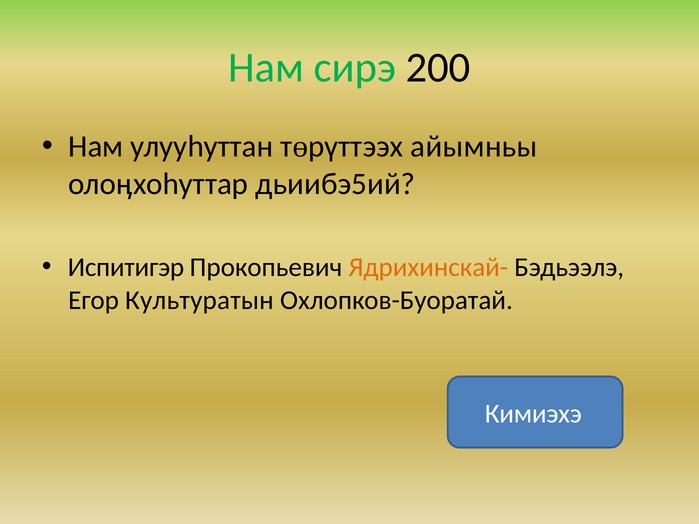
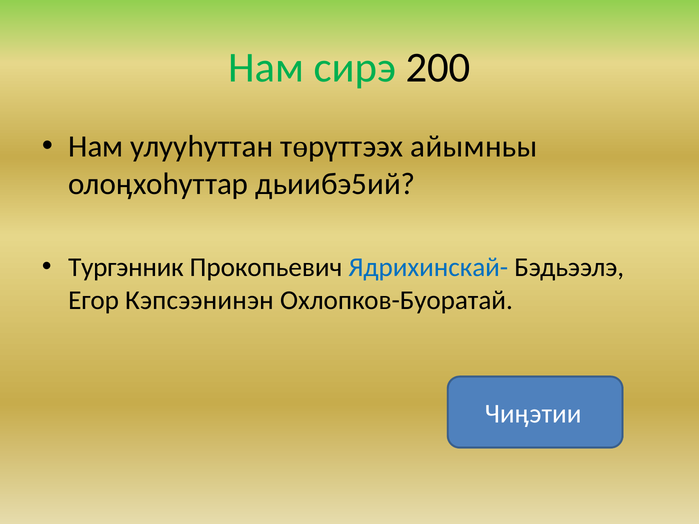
Испитигэр: Испитигэр -> Тургэнник (126, 268)
Ядрихинскай- colour: orange -> blue (428, 268)
Культуратын: Культуратын -> Кэпсээнинэн (199, 300)
Кимиэхэ: Кимиэхэ -> Чиӊэтии (533, 414)
